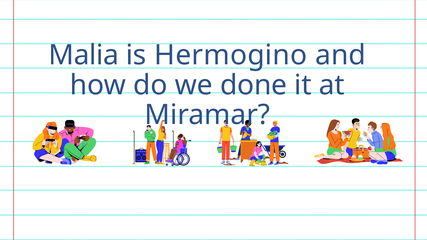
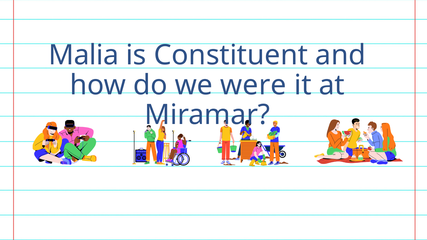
Hermogino: Hermogino -> Constituent (231, 55)
done: done -> were (253, 85)
